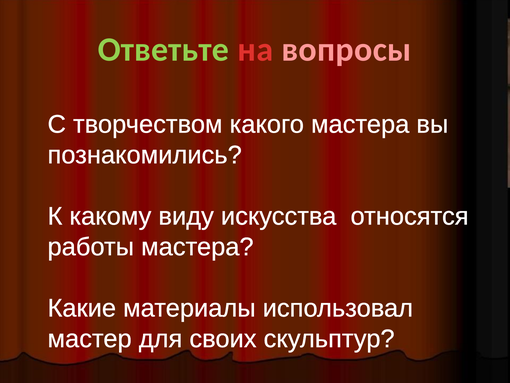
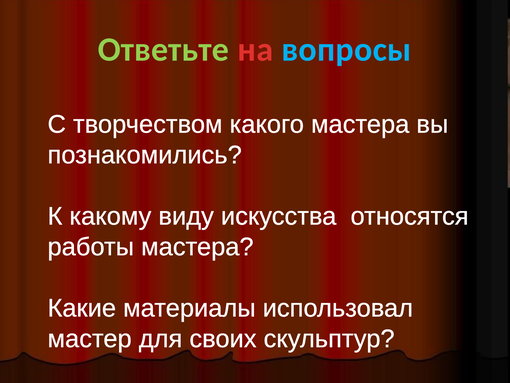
вопросы colour: pink -> light blue (346, 50)
